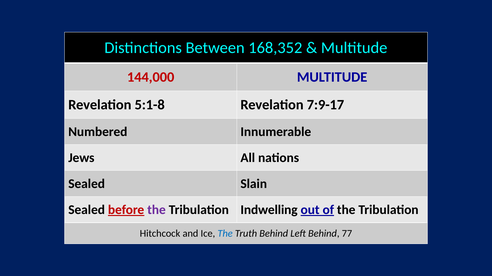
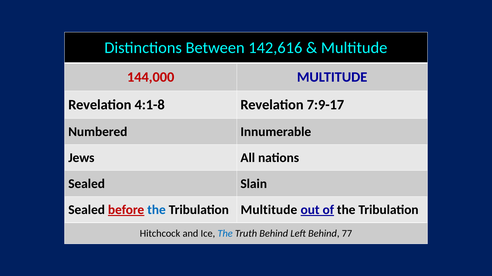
168,352: 168,352 -> 142,616 (275, 48)
5:1-8: 5:1-8 -> 4:1-8 (150, 105)
the colour: purple -> blue (157, 210)
Tribulation Indwelling: Indwelling -> Multitude (269, 210)
